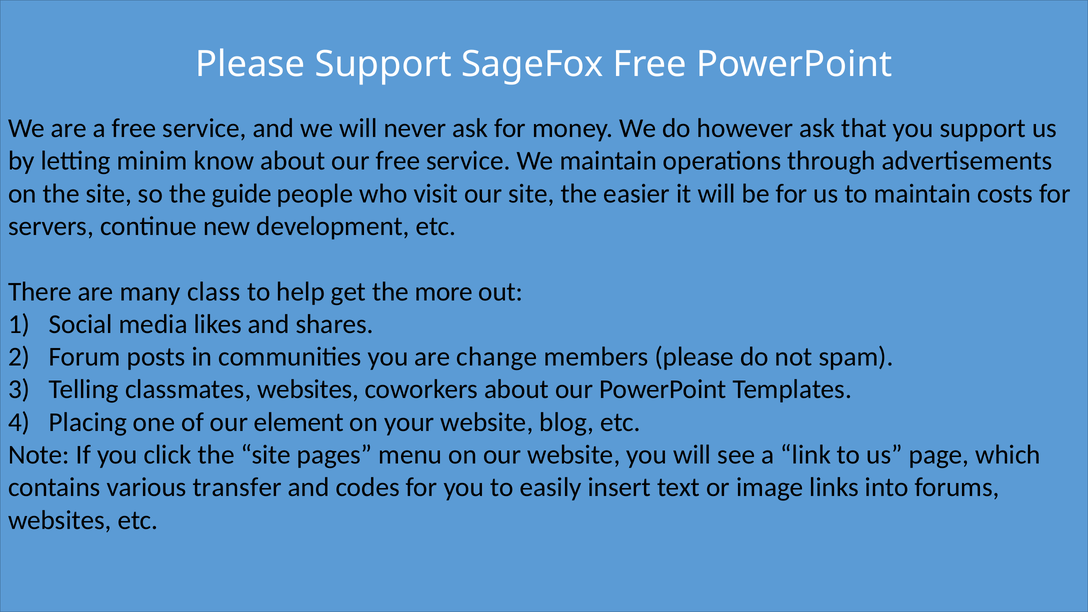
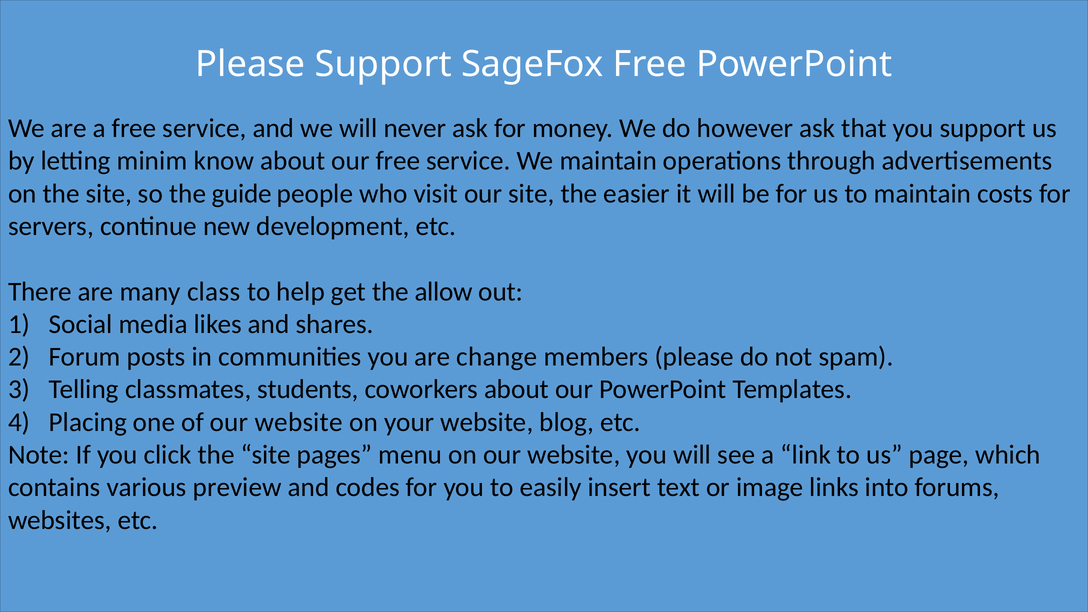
more: more -> allow (444, 292)
classmates websites: websites -> students (308, 389)
of our element: element -> website (299, 422)
transfer: transfer -> preview (237, 487)
